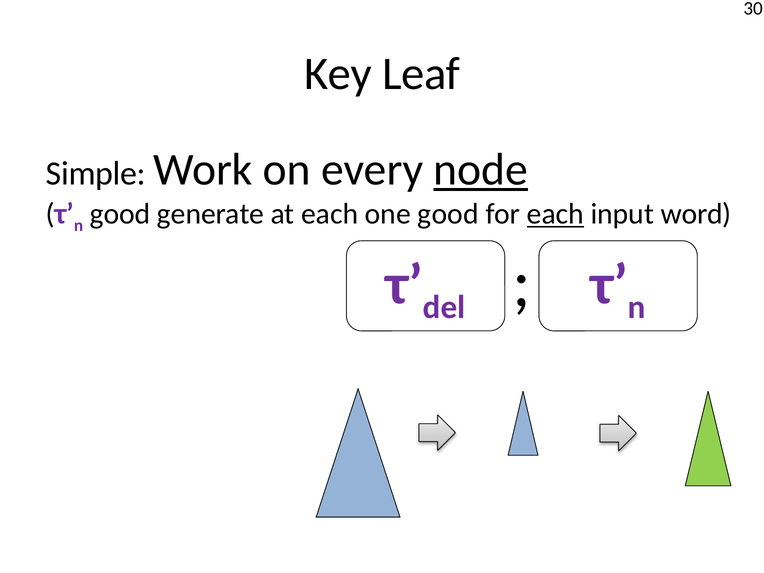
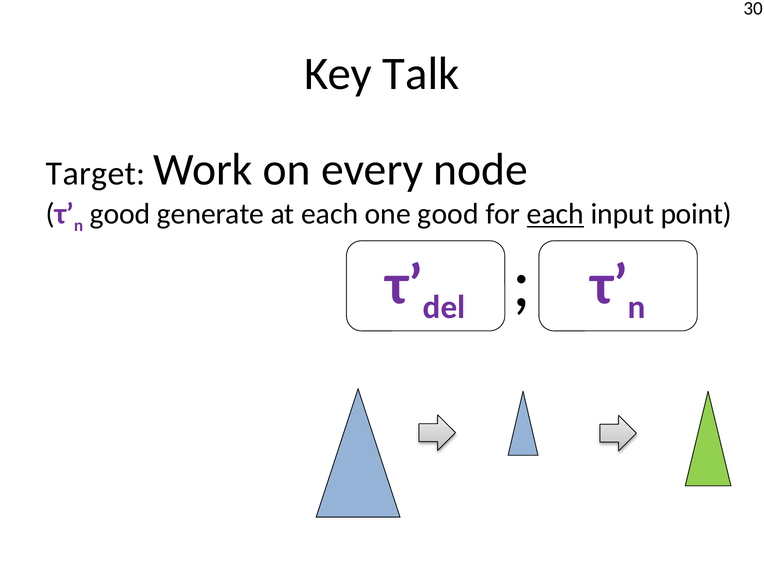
Leaf: Leaf -> Talk (421, 74)
Simple: Simple -> Target (96, 174)
node underline: present -> none (481, 170)
word: word -> point (696, 214)
